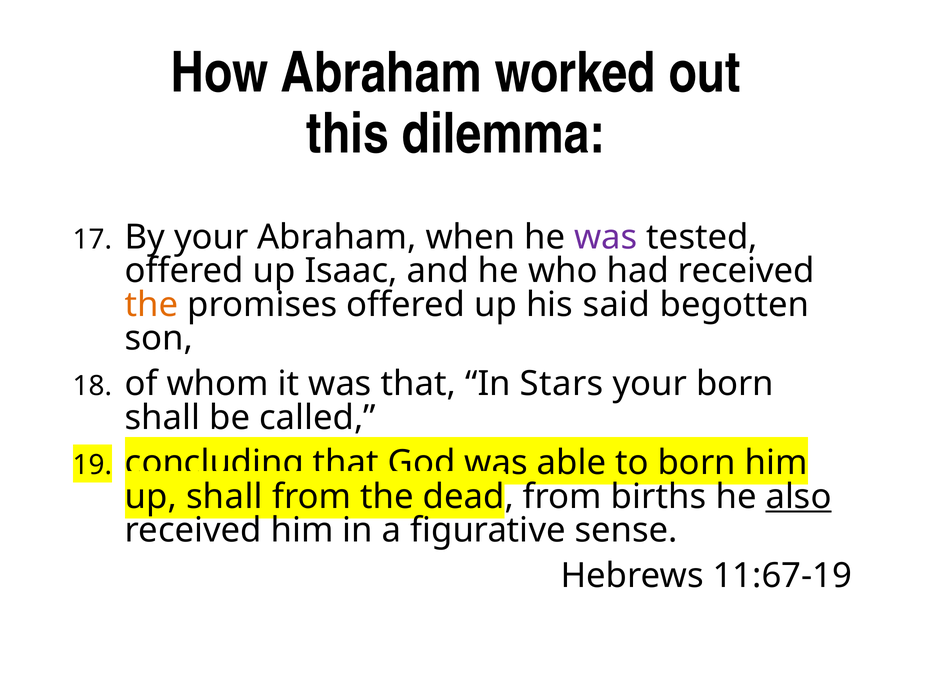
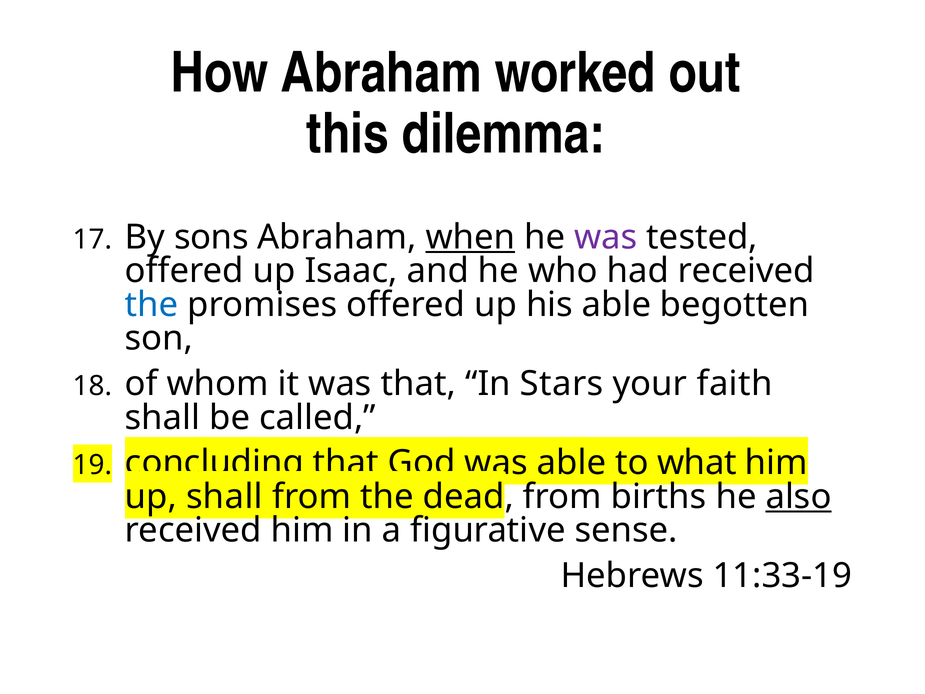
By your: your -> sons (211, 237)
when underline: none -> present (470, 237)
the colour: orange -> blue (152, 305)
his said: said -> able (617, 305)
your born: born -> faith (735, 384)
to born: born -> what (697, 463)
11:67-19: 11:67-19 -> 11:33-19 (782, 576)
